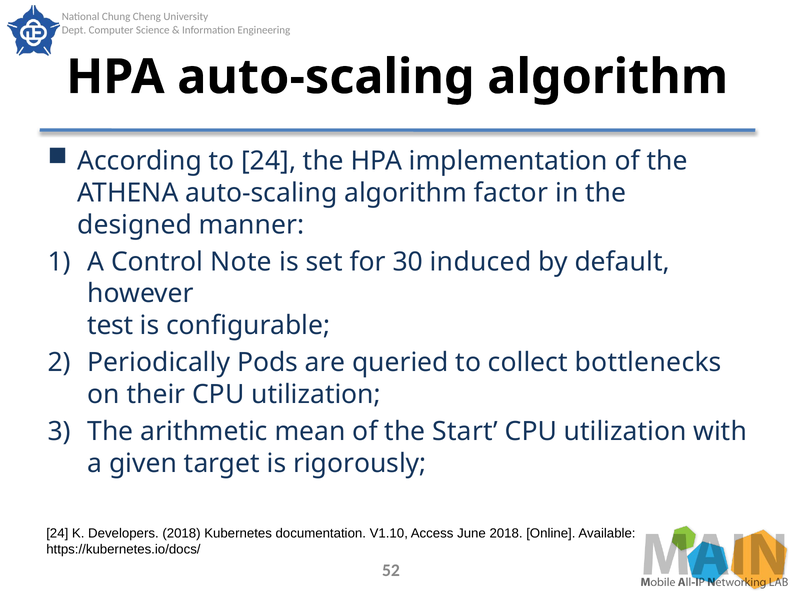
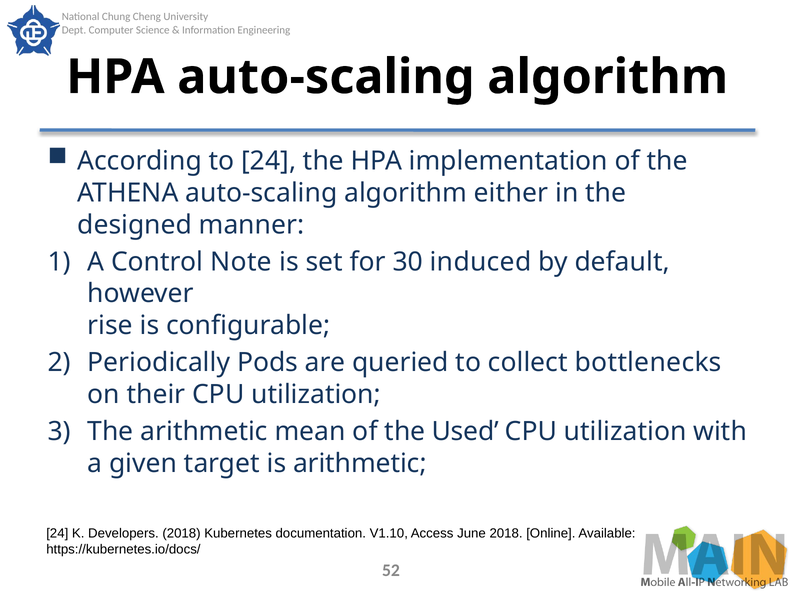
factor: factor -> either (511, 193)
test: test -> rise (110, 325)
Start: Start -> Used (465, 431)
is rigorously: rigorously -> arithmetic (360, 463)
